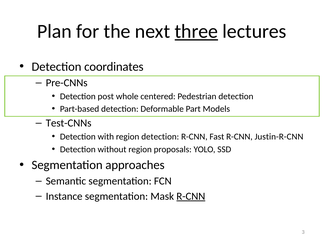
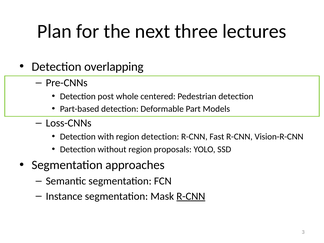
three underline: present -> none (196, 31)
coordinates: coordinates -> overlapping (114, 67)
Test-CNNs: Test-CNNs -> Loss-CNNs (69, 123)
Justin-R-CNN: Justin-R-CNN -> Vision-R-CNN (279, 137)
